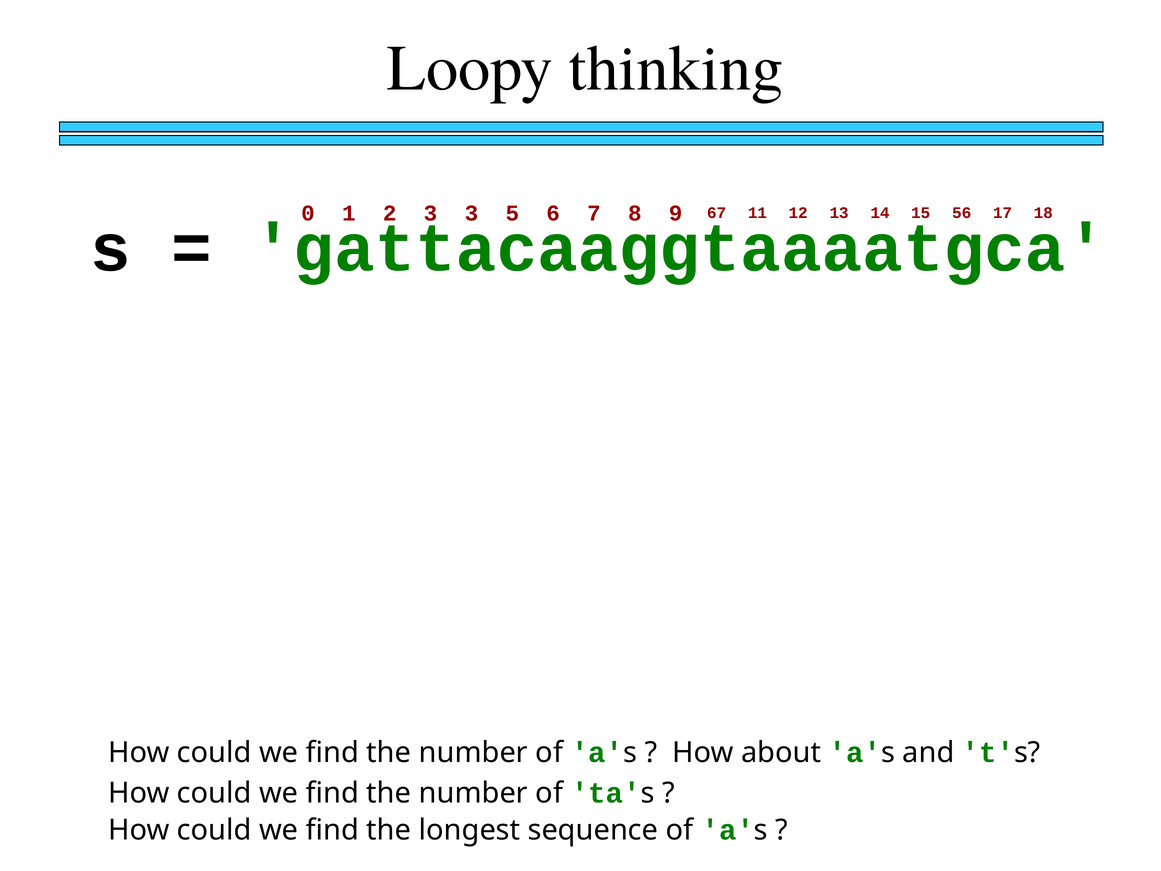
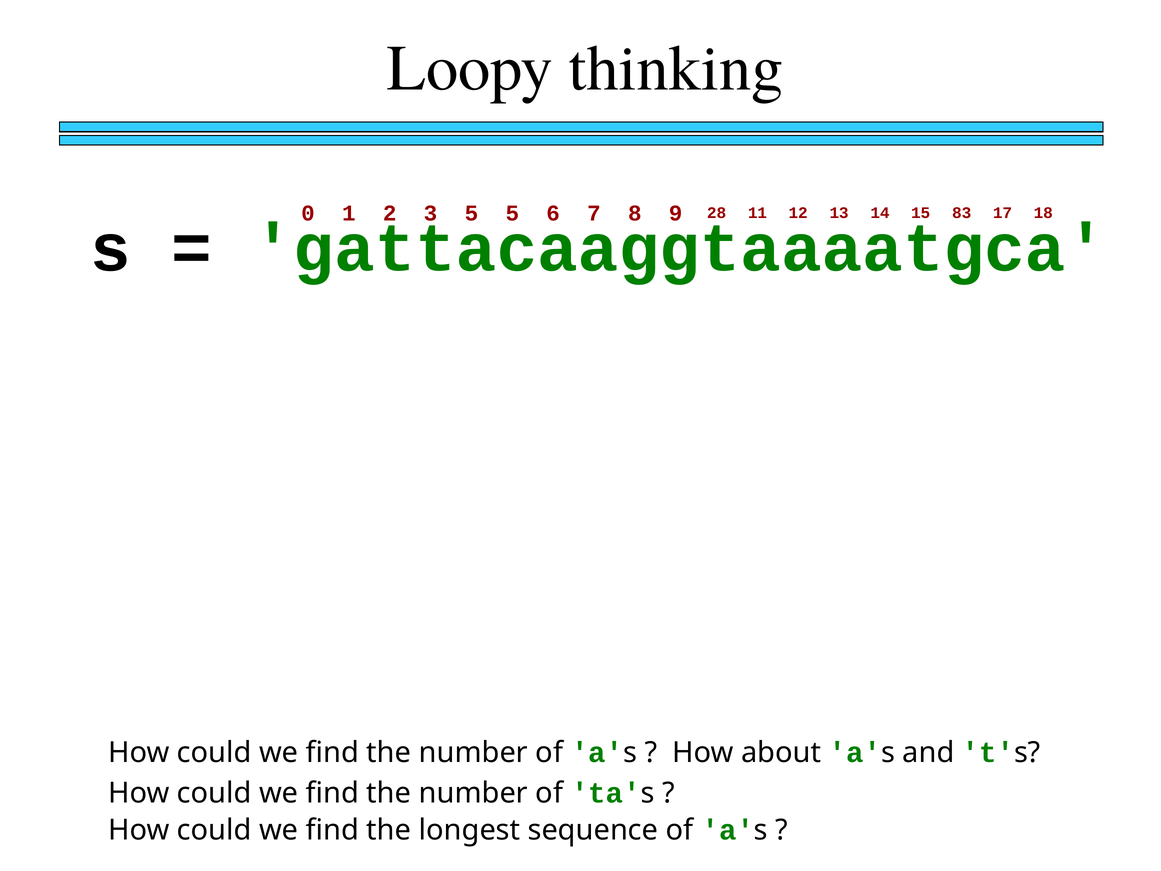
3 3: 3 -> 5 (471, 213)
67: 67 -> 28 (717, 213)
56: 56 -> 83 (962, 213)
